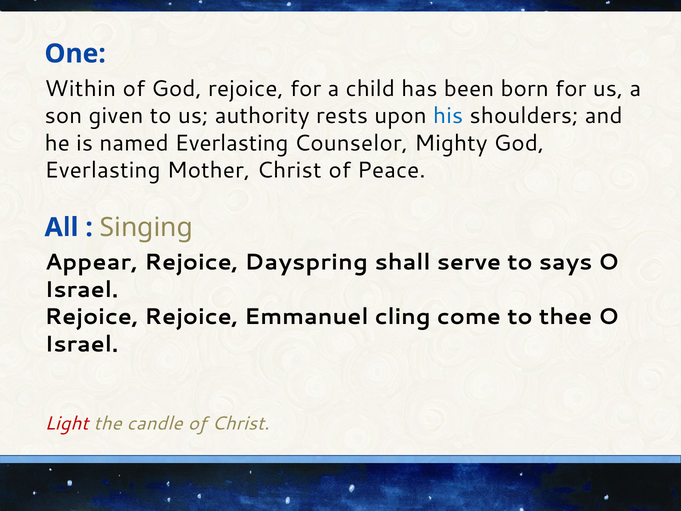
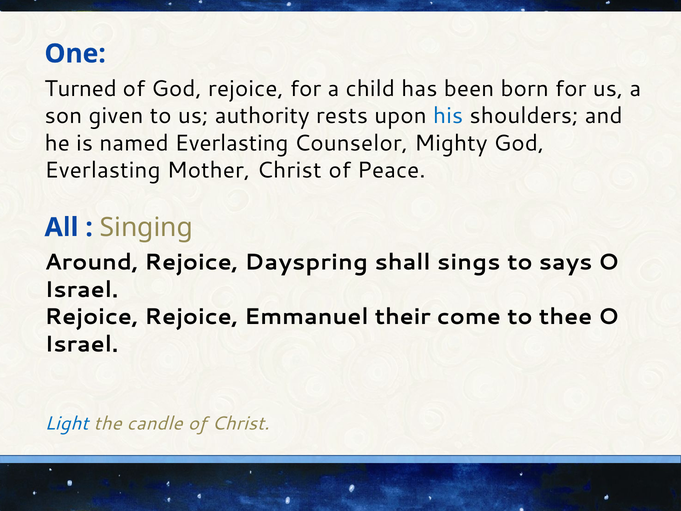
Within: Within -> Turned (81, 89)
Appear: Appear -> Around (91, 262)
serve: serve -> sings (469, 262)
cling: cling -> their (403, 317)
Light colour: red -> blue (66, 423)
